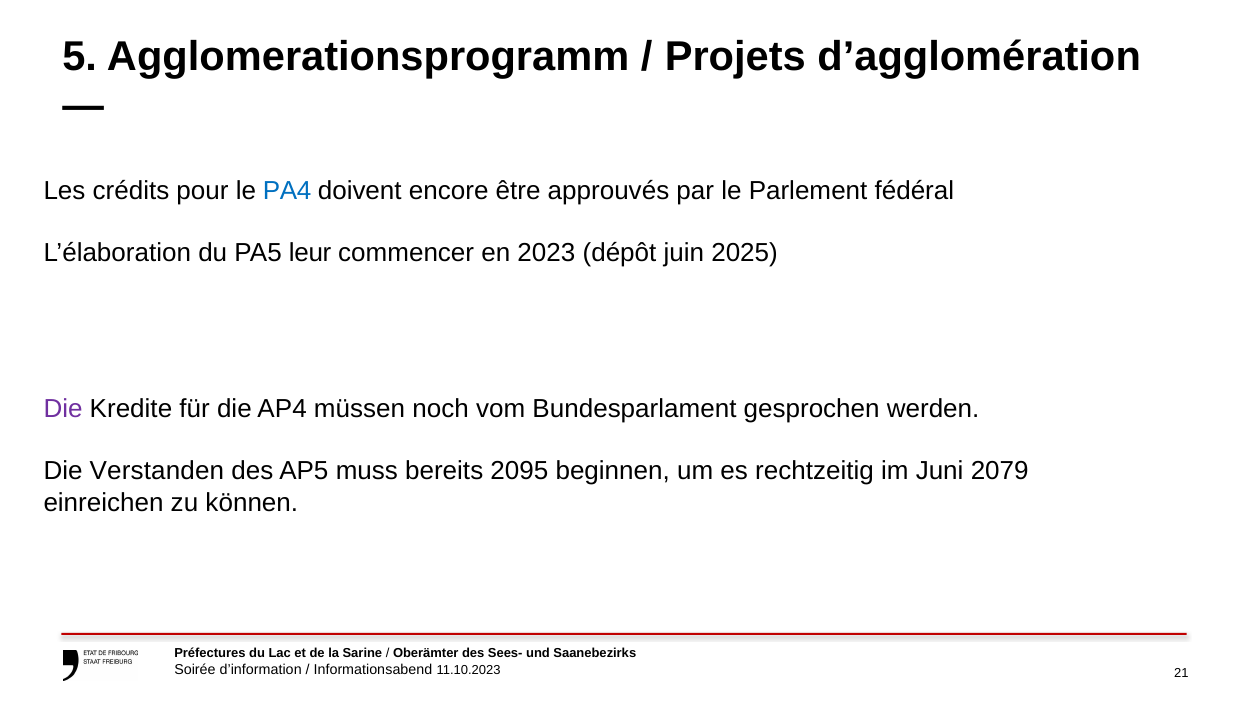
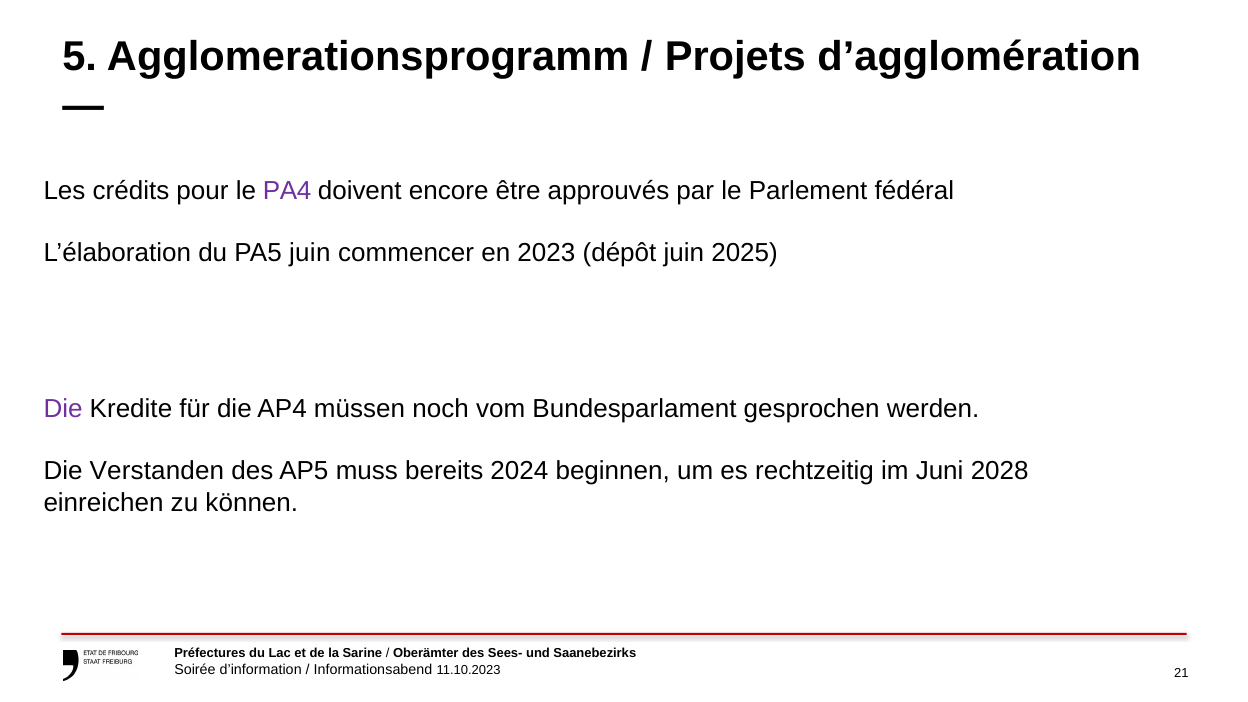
PA4 colour: blue -> purple (287, 190)
PA5 leur: leur -> juin (310, 253)
2095: 2095 -> 2024 (519, 471)
2079: 2079 -> 2028 (1000, 471)
